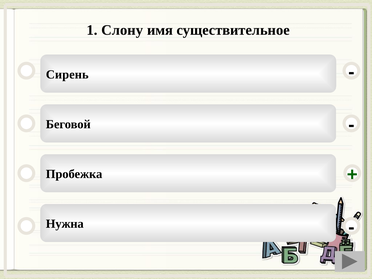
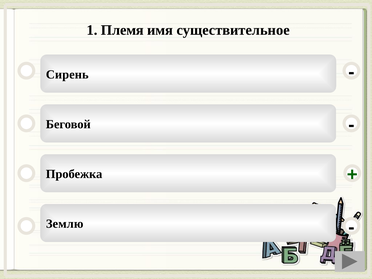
Слону: Слону -> Племя (122, 30)
Нужна: Нужна -> Землю (65, 224)
